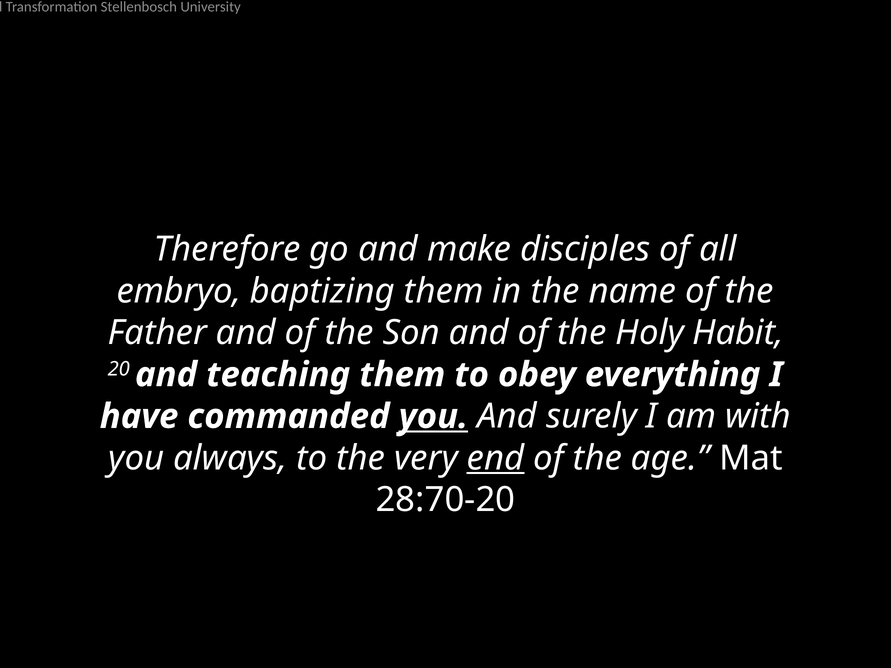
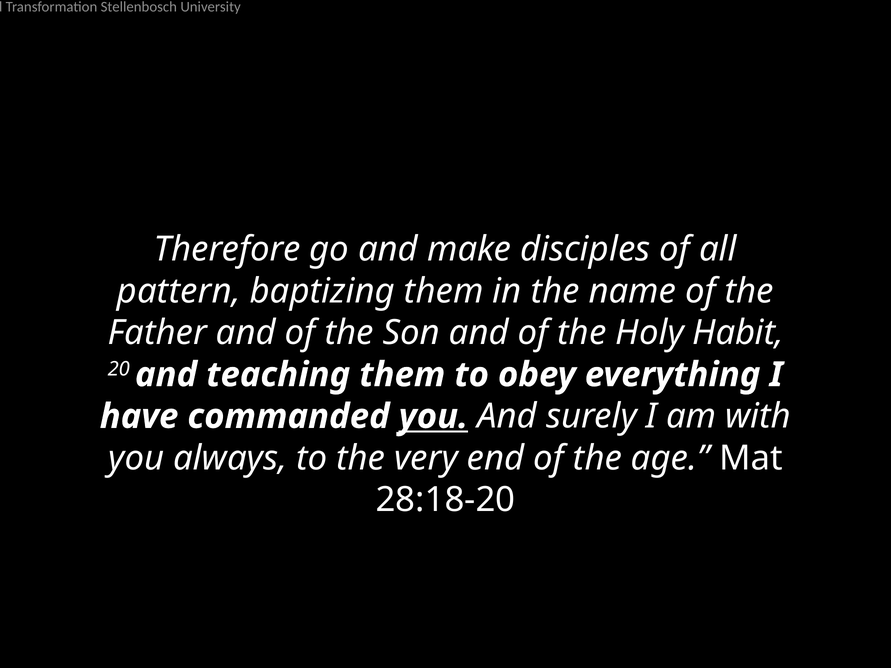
embryo: embryo -> pattern (179, 291)
end underline: present -> none (496, 458)
28:70-20: 28:70-20 -> 28:18-20 (445, 500)
